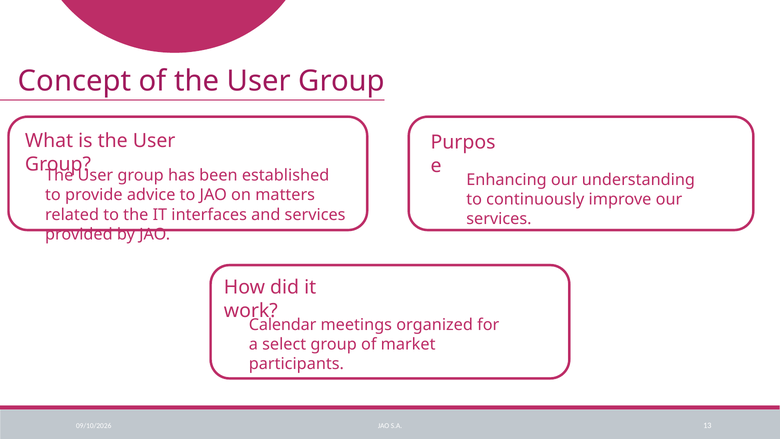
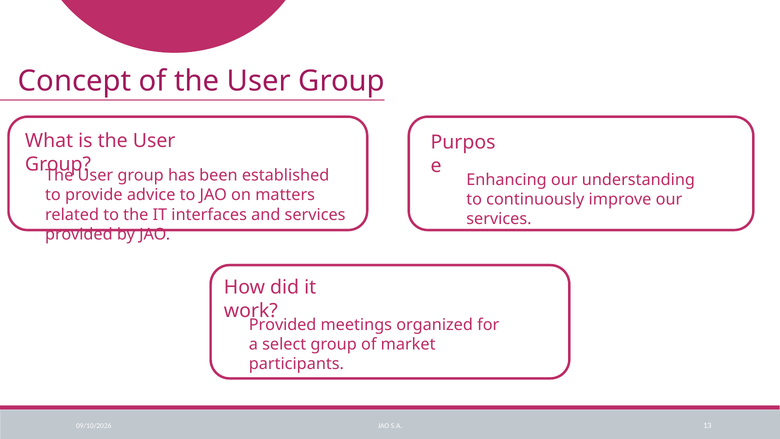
Calendar: Calendar -> Provided (283, 325)
